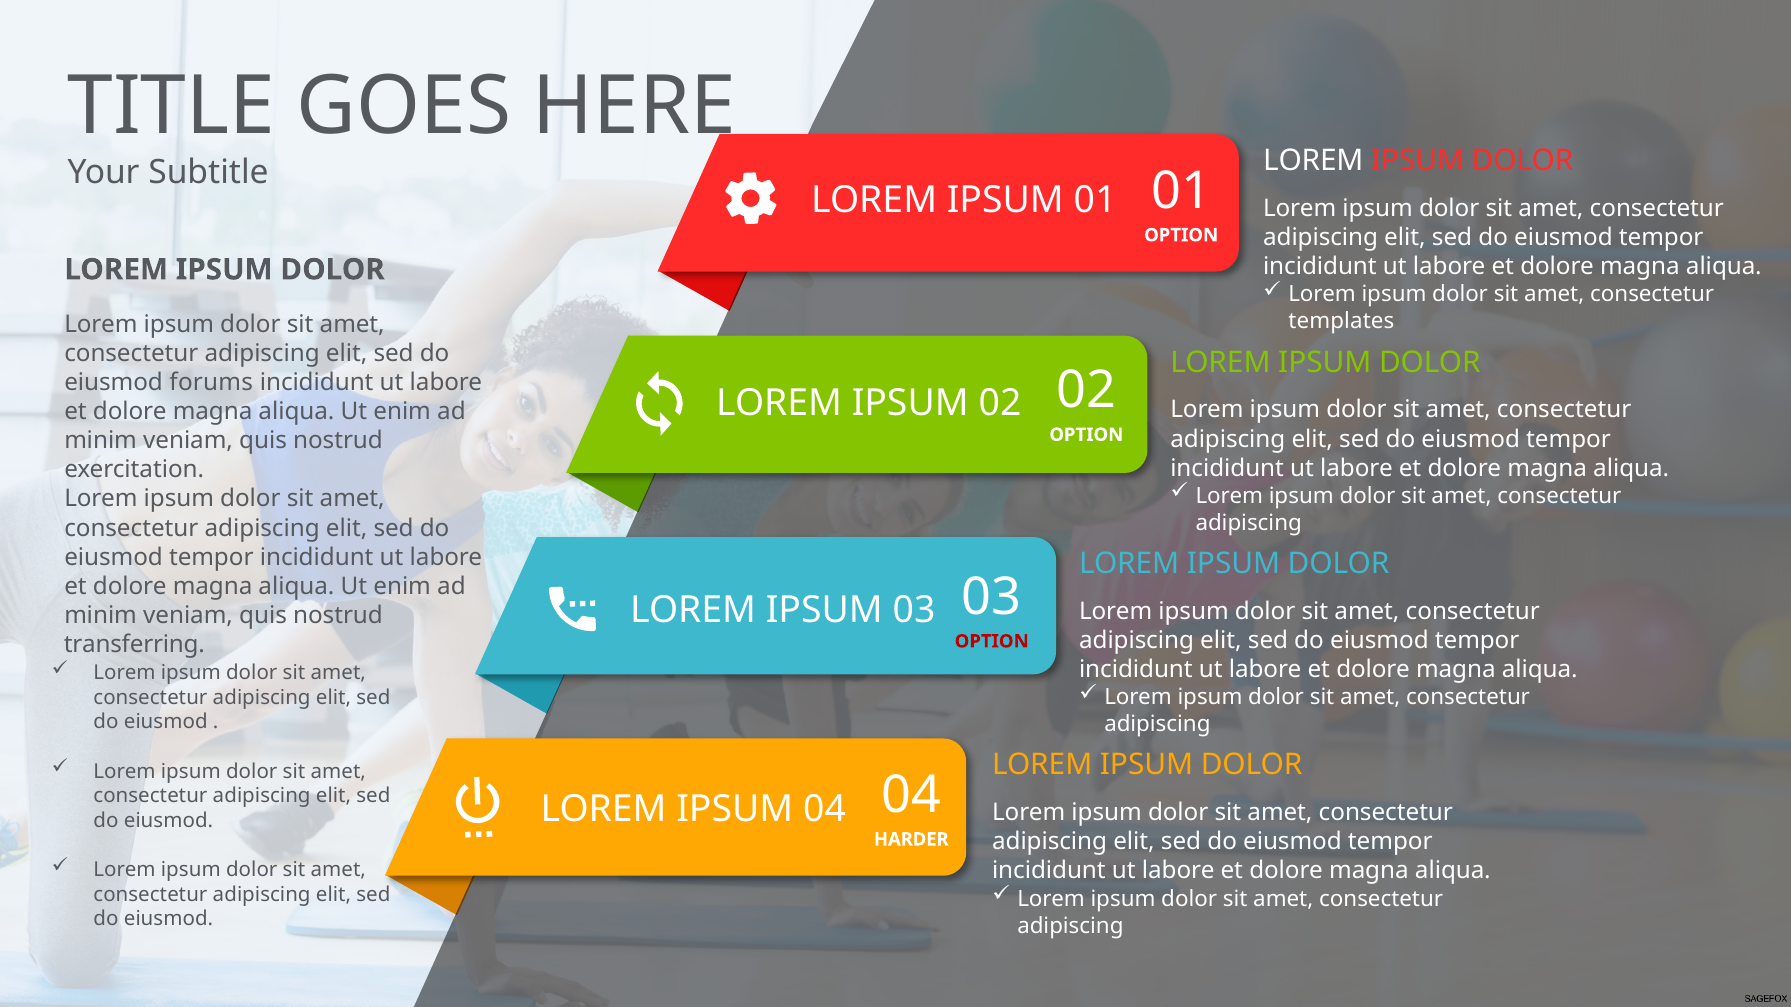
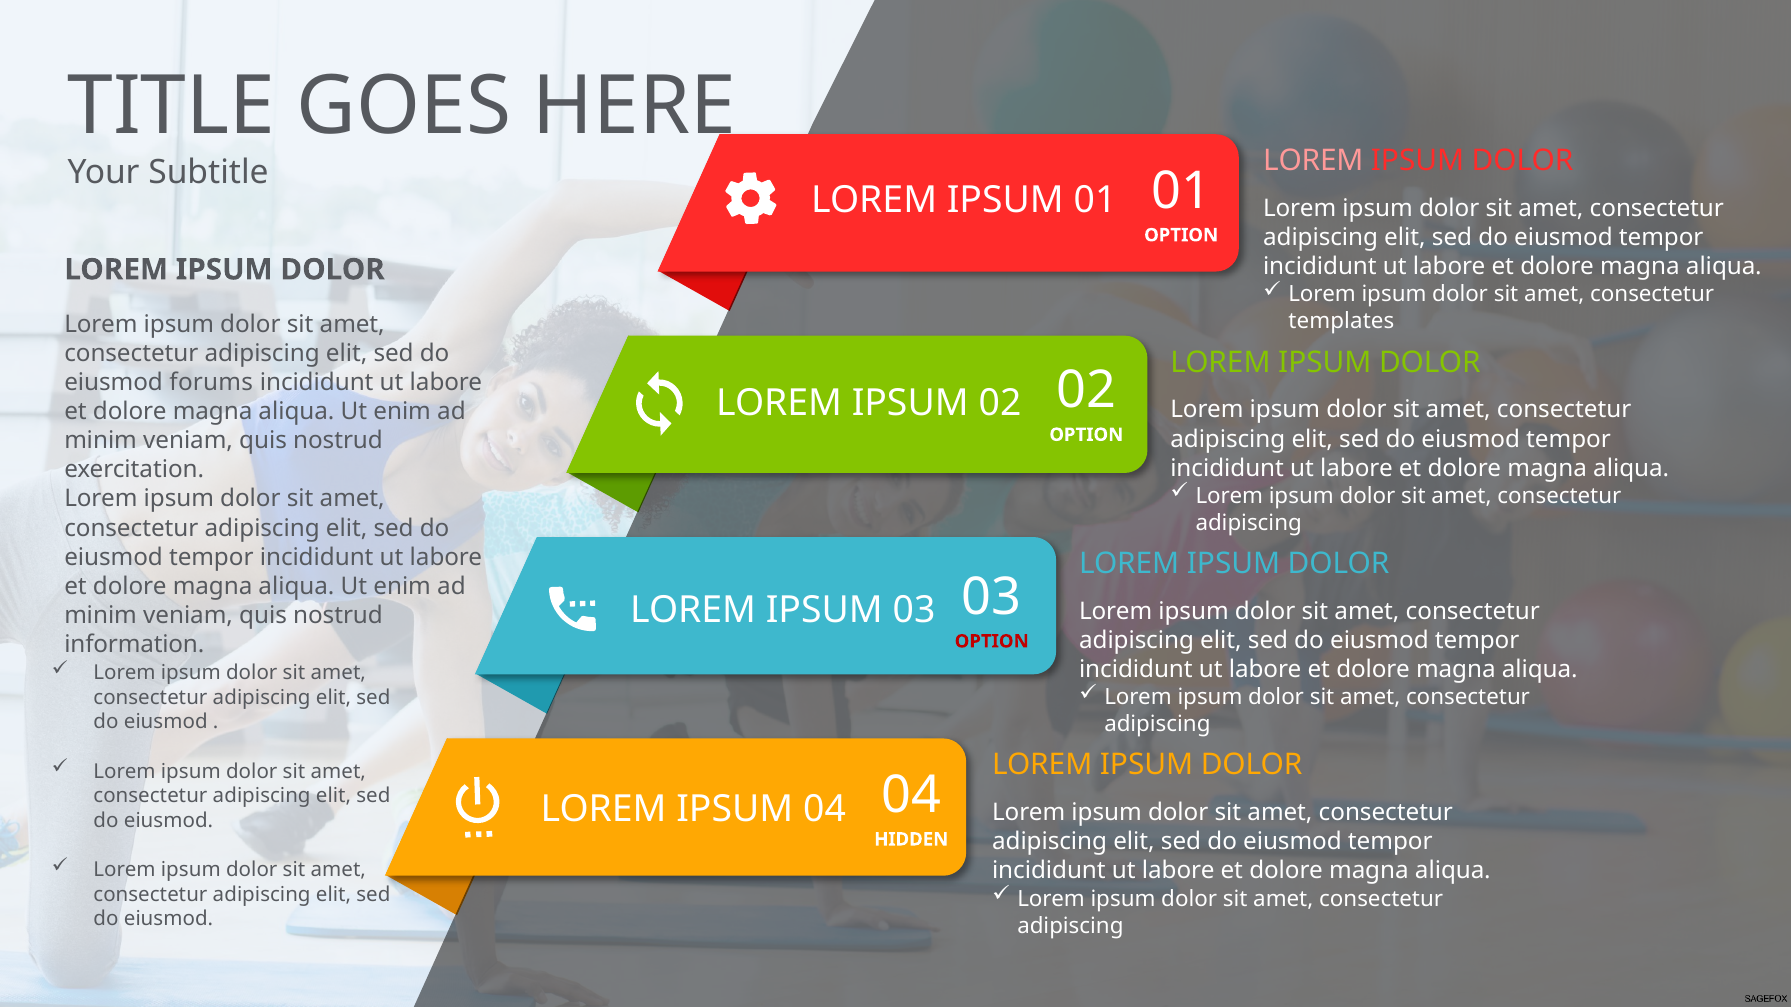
LOREM colour: white -> pink (1313, 161)
transferring: transferring -> information (134, 645)
HARDER: HARDER -> HIDDEN (911, 840)
